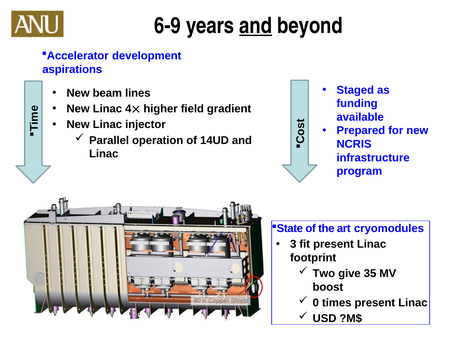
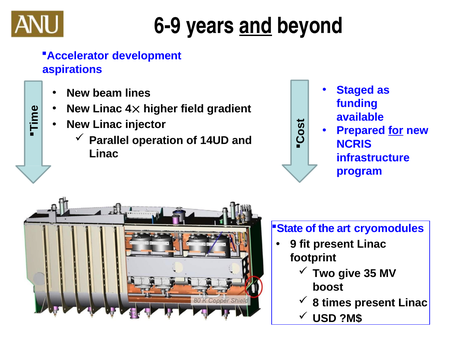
for underline: none -> present (396, 131)
3: 3 -> 9 (293, 244)
0: 0 -> 8 (316, 303)
